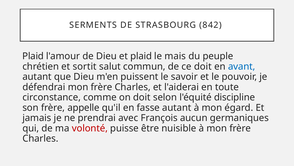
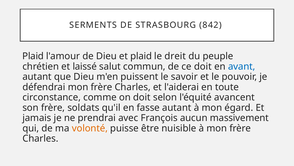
mais: mais -> dreit (175, 56)
sortit: sortit -> laissé (85, 66)
discipline: discipline -> avancent (234, 97)
appelle: appelle -> soldats (83, 107)
germaniques: germaniques -> massivement (239, 118)
volonté colour: red -> orange (90, 128)
